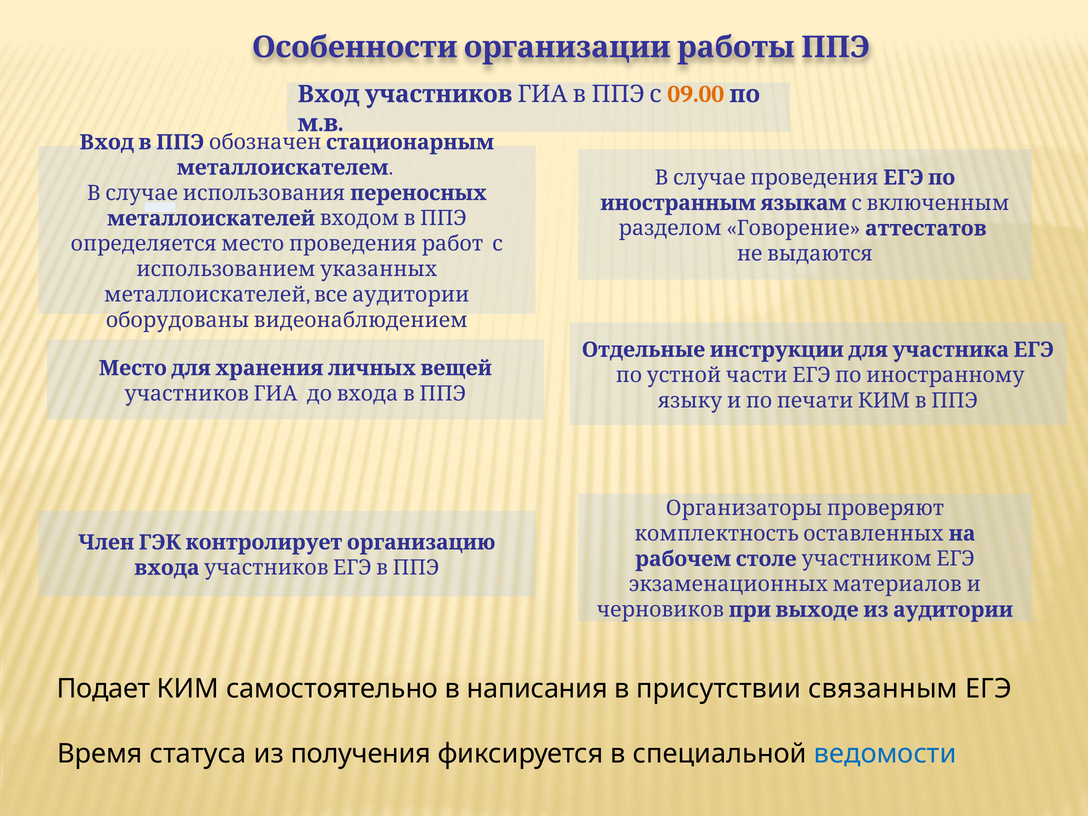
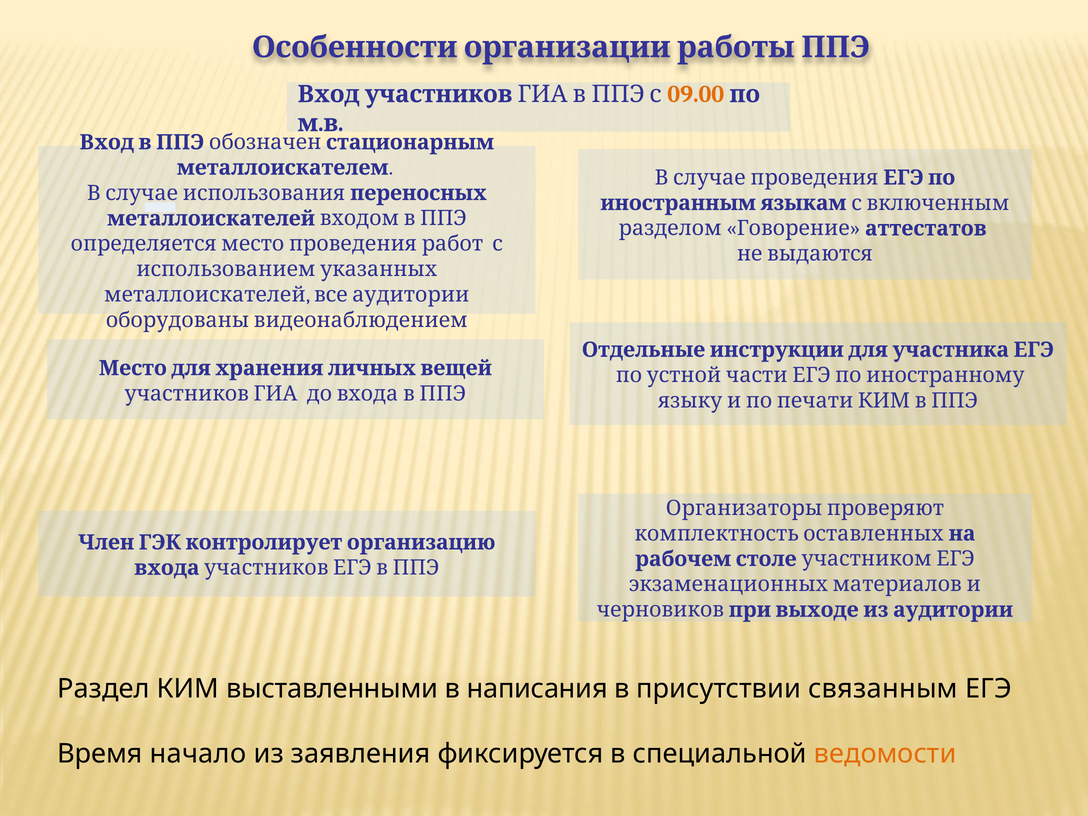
Подает: Подает -> Раздел (103, 689)
самостоятельно: самостоятельно -> выставленными (332, 689)
статуса: статуса -> начало (198, 754)
получения: получения -> заявления (361, 754)
ведомости colour: blue -> orange (885, 754)
